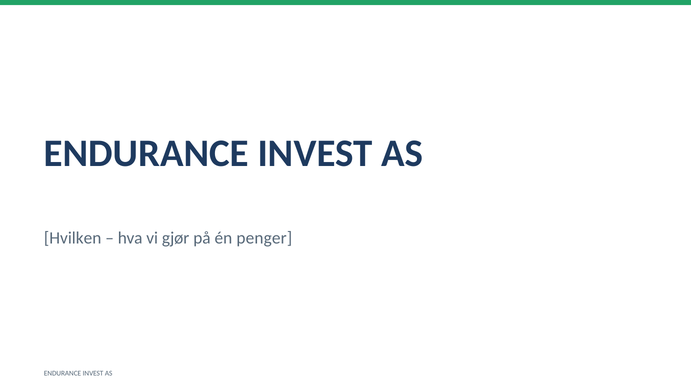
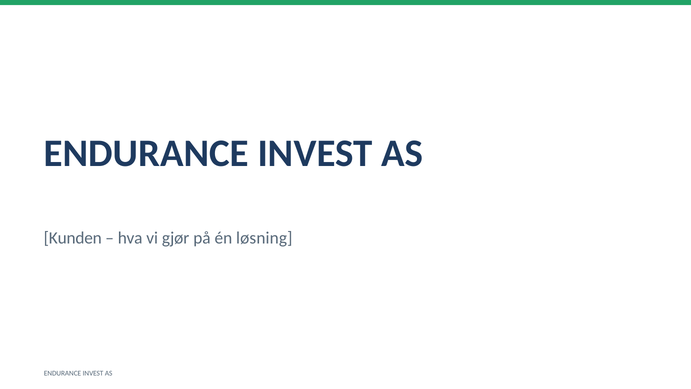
Hvilken: Hvilken -> Kunden (73, 238)
penger: penger -> løsning (264, 238)
